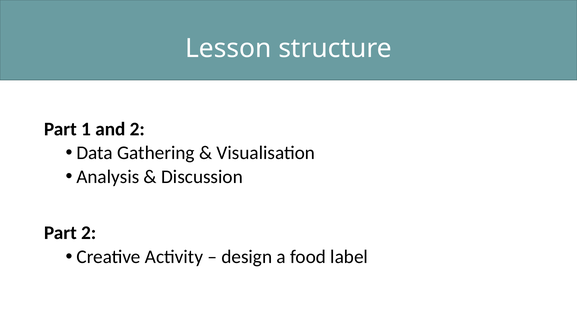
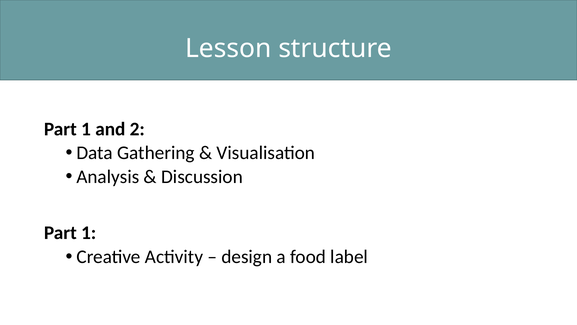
2: 2 -> 1 (89, 233)
